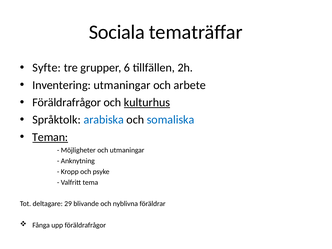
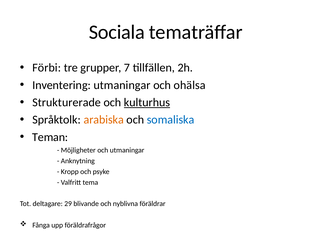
Syfte: Syfte -> Förbi (47, 68)
6: 6 -> 7 (127, 68)
arbete: arbete -> ohälsa (190, 85)
Föräldrafrågor: Föräldrafrågor -> Strukturerade (67, 102)
arabiska colour: blue -> orange (104, 120)
Teman underline: present -> none (50, 137)
